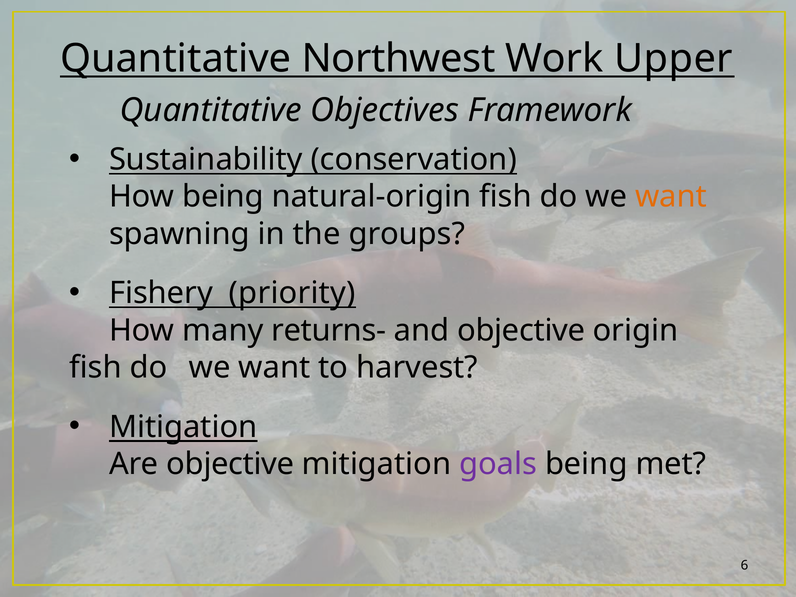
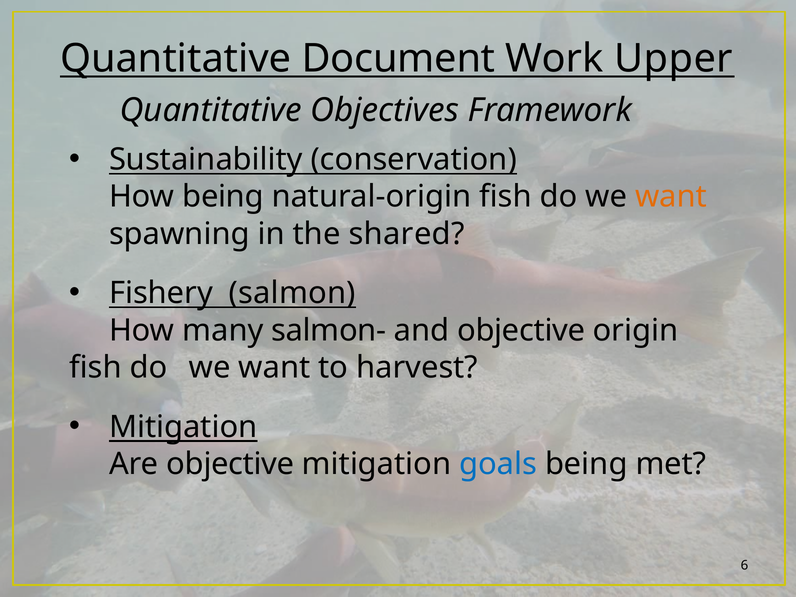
Northwest: Northwest -> Document (398, 58)
groups: groups -> shared (407, 234)
priority: priority -> salmon (292, 293)
returns-: returns- -> salmon- (329, 330)
goals colour: purple -> blue (498, 464)
